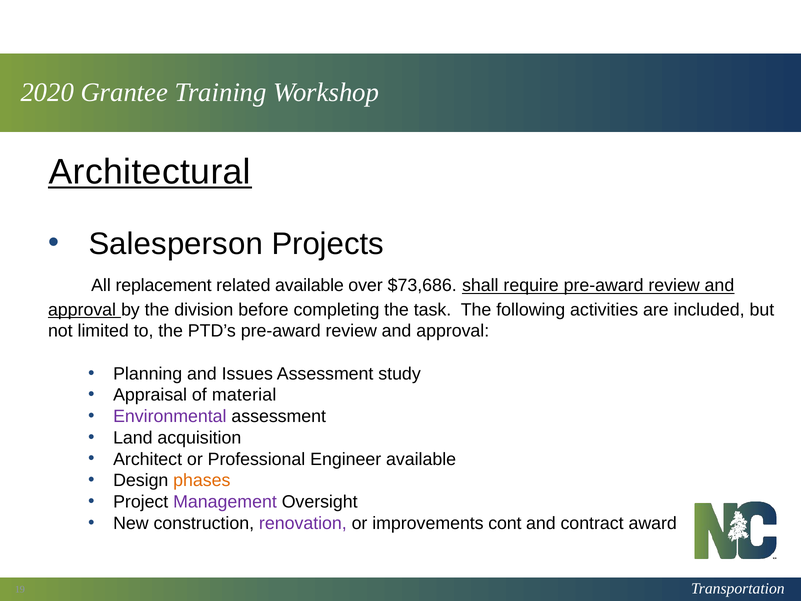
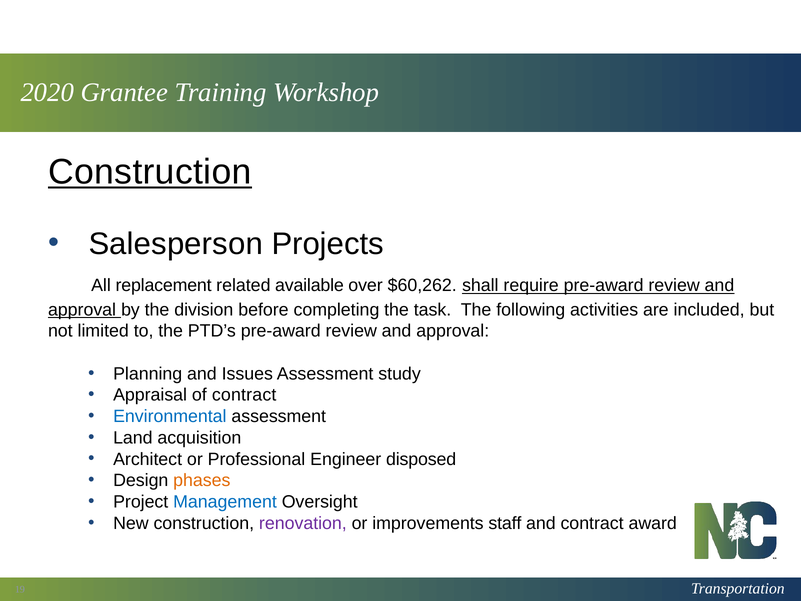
Architectural: Architectural -> Construction (150, 172)
$73,686: $73,686 -> $60,262 (422, 285)
of material: material -> contract (244, 395)
Environmental colour: purple -> blue (170, 416)
Engineer available: available -> disposed (421, 459)
Management colour: purple -> blue (225, 502)
cont: cont -> staff (505, 523)
